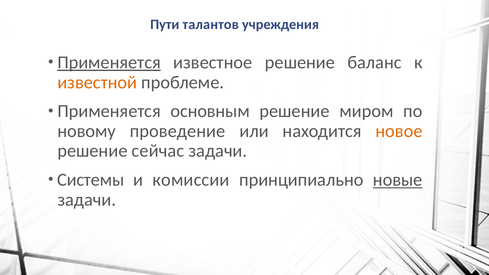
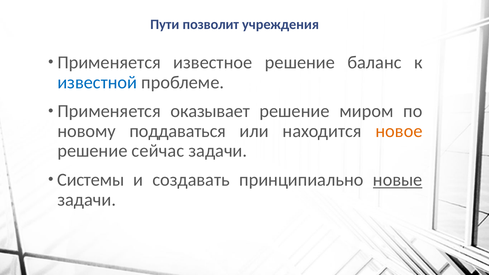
талантов: талантов -> позволит (211, 24)
Применяется underline: present -> none (109, 63)
известной colour: orange -> blue (97, 82)
основным: основным -> оказывает (210, 111)
проведение: проведение -> поддаваться (178, 131)
комиссии: комиссии -> создавать (191, 180)
